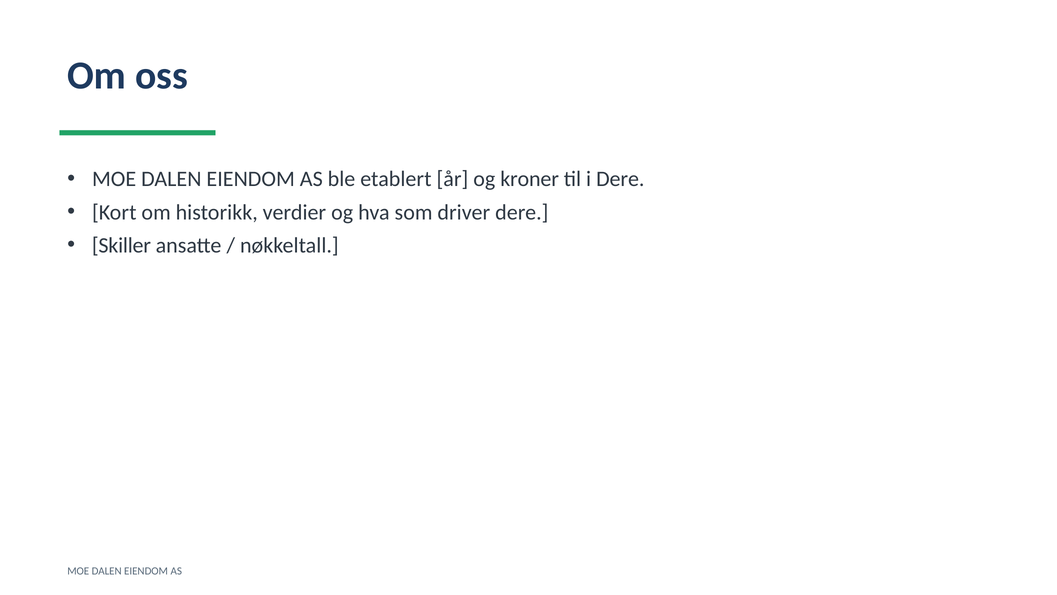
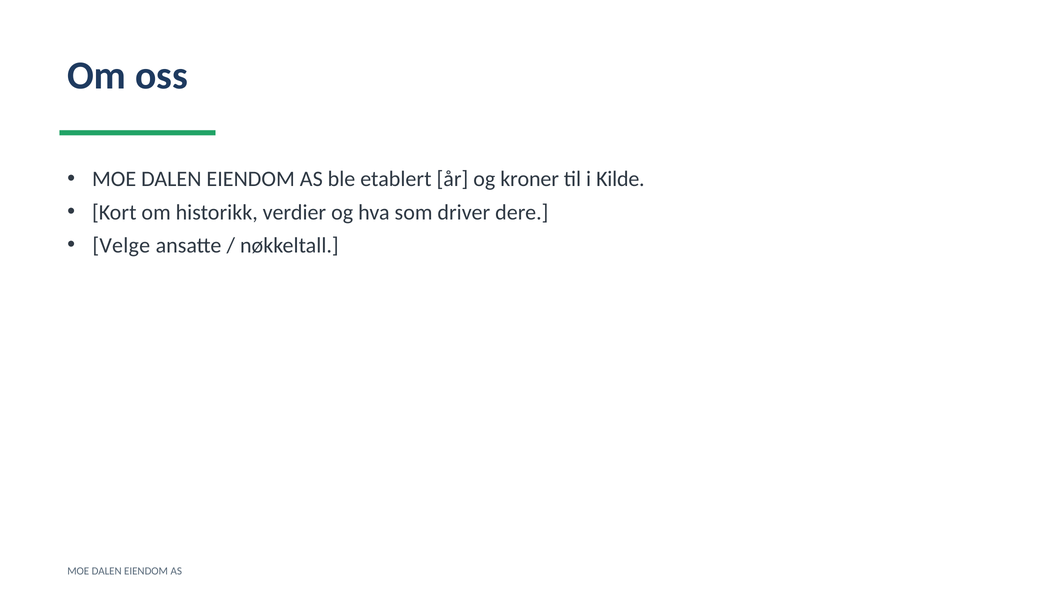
i Dere: Dere -> Kilde (620, 179)
Skiller: Skiller -> Velge (121, 245)
